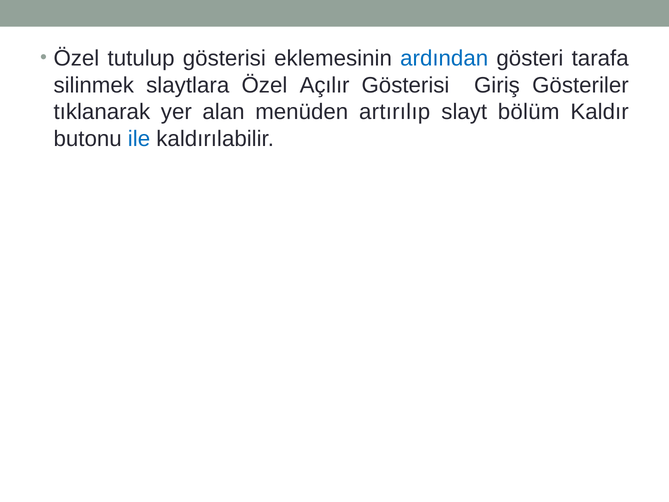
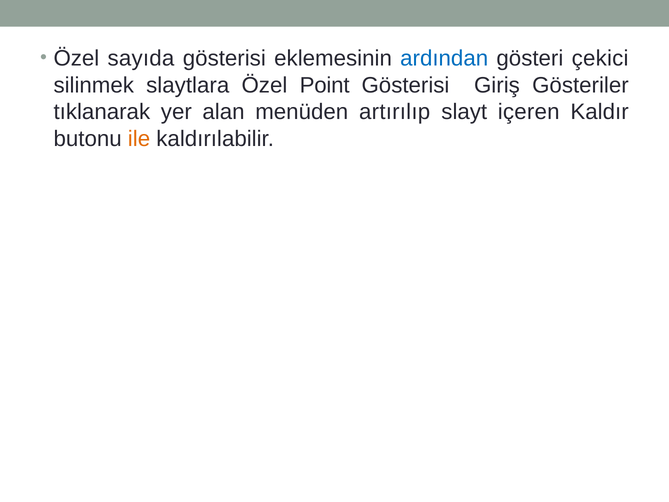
tutulup: tutulup -> sayıda (141, 58)
tarafa: tarafa -> çekici (600, 58)
Açılır: Açılır -> Point (325, 85)
bölüm: bölüm -> içeren (529, 112)
ile colour: blue -> orange (139, 139)
